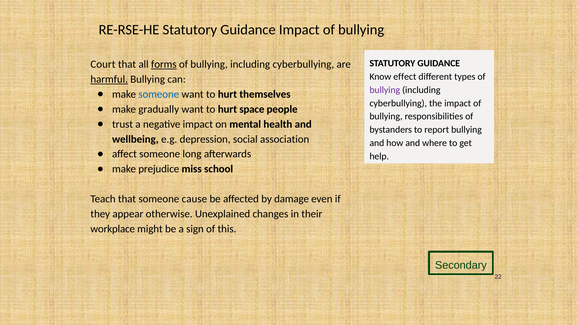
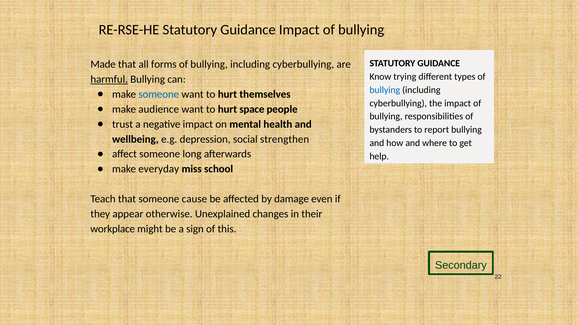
Court: Court -> Made (103, 64)
forms underline: present -> none (164, 64)
effect: effect -> trying (405, 77)
bullying colour: purple -> blue (385, 90)
gradually: gradually -> audience (159, 109)
association: association -> strengthen (285, 139)
prejudice: prejudice -> everyday (159, 169)
